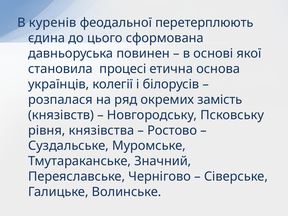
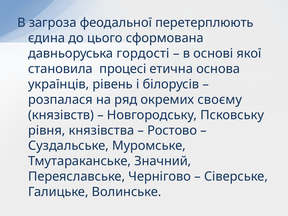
куренів: куренів -> загроза (53, 23)
повинен: повинен -> гордості (143, 54)
колегії: колегії -> рівень (113, 84)
замість: замість -> своєму (220, 100)
